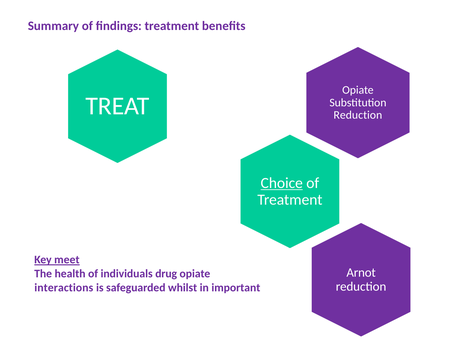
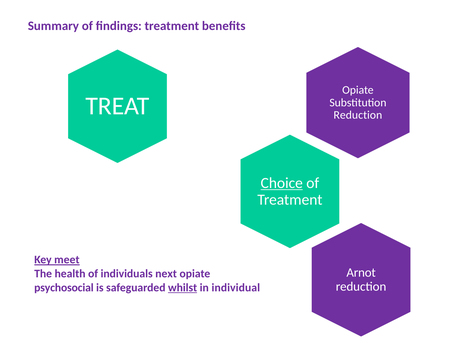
drug: drug -> next (166, 274)
interactions: interactions -> psychosocial (64, 288)
whilst underline: none -> present (183, 288)
important: important -> individual (236, 288)
